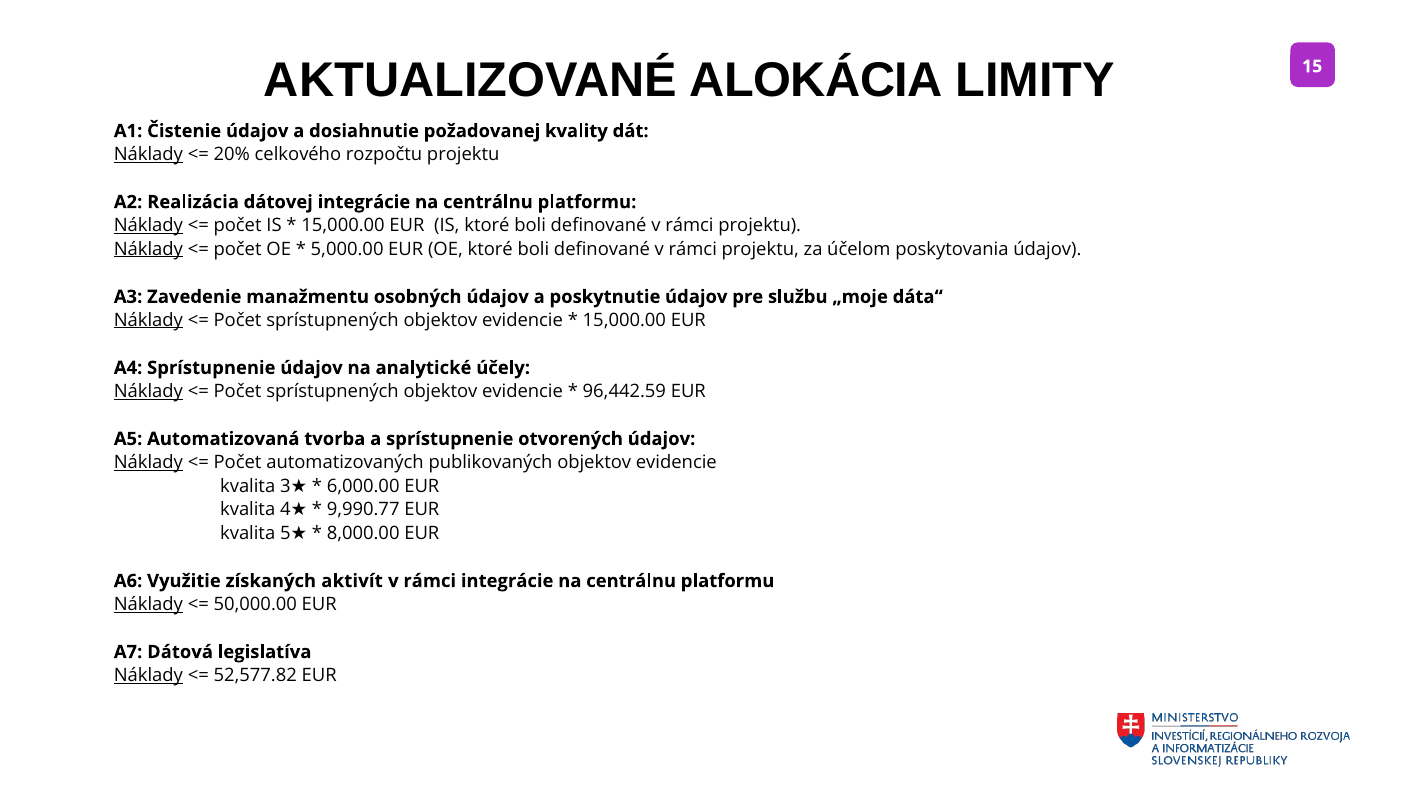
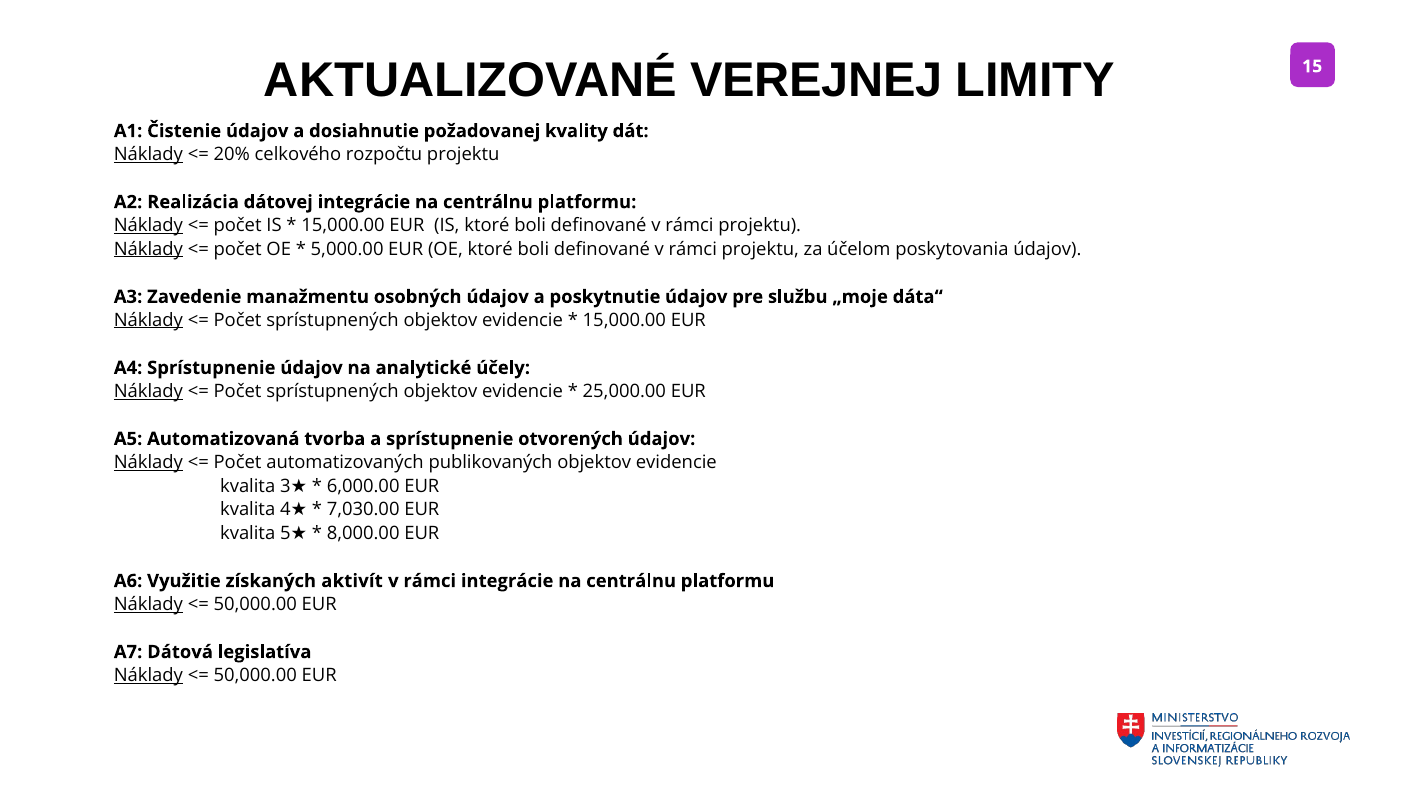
ALOKÁCIA: ALOKÁCIA -> VEREJNEJ (816, 81)
96,442.59: 96,442.59 -> 25,000.00 (624, 392)
9,990.77: 9,990.77 -> 7,030.00 (363, 510)
52,577.82: 52,577.82 -> 50,000.00 (255, 676)
